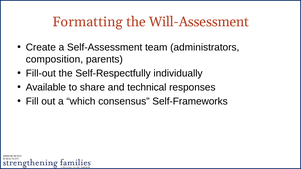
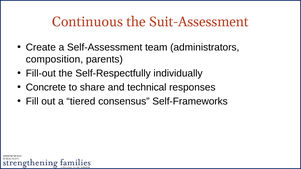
Formatting: Formatting -> Continuous (88, 22)
Will-Assessment: Will-Assessment -> Suit-Assessment (199, 22)
Available: Available -> Concrete (46, 88)
which: which -> tiered (81, 102)
